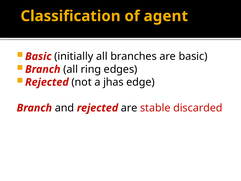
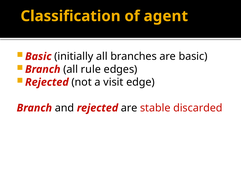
ring: ring -> rule (91, 69)
jhas: jhas -> visit (113, 82)
